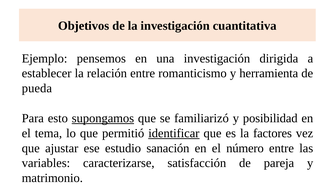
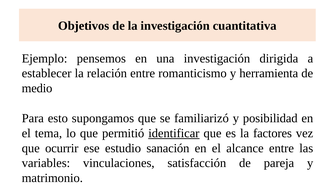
pueda: pueda -> medio (37, 88)
supongamos underline: present -> none (103, 118)
ajustar: ajustar -> ocurrir (62, 148)
número: número -> alcance (245, 148)
caracterizarse: caracterizarse -> vinculaciones (119, 163)
